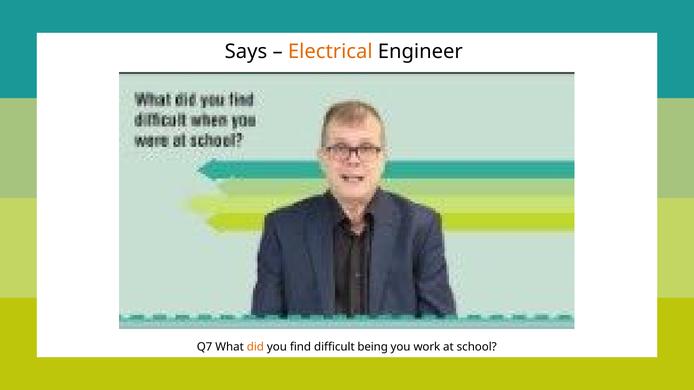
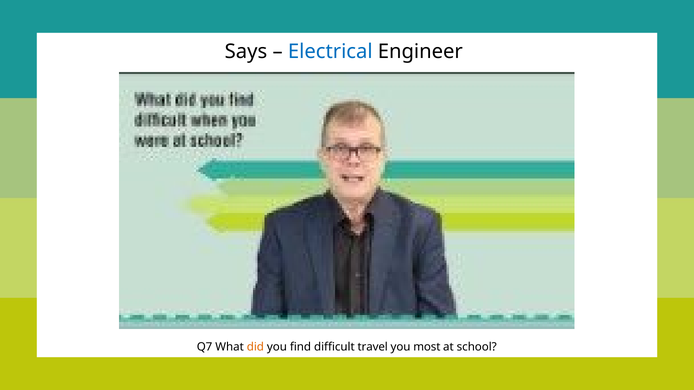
Electrical colour: orange -> blue (330, 52)
being: being -> travel (373, 347)
work: work -> most (427, 347)
